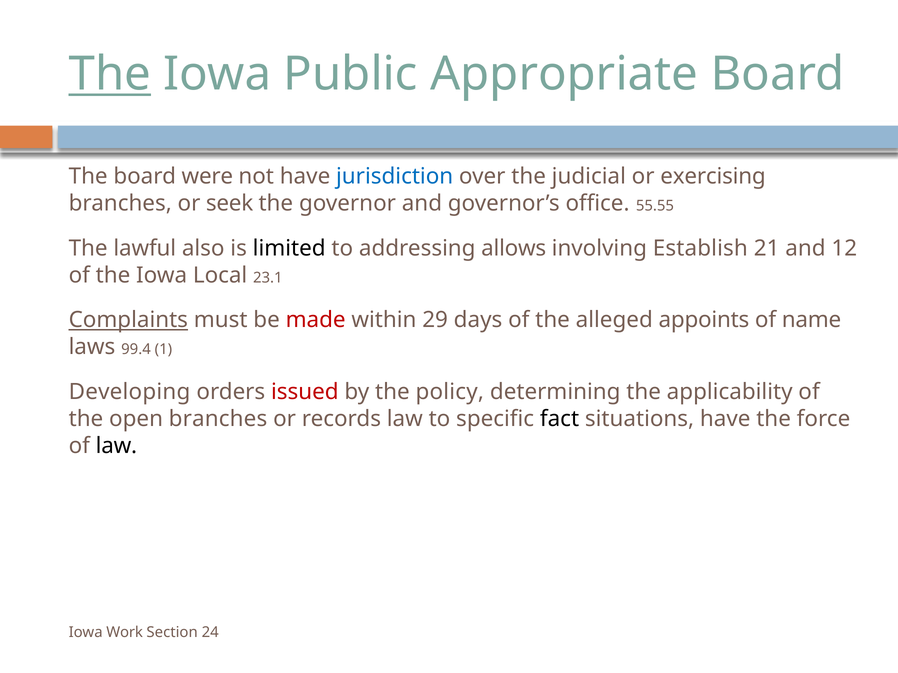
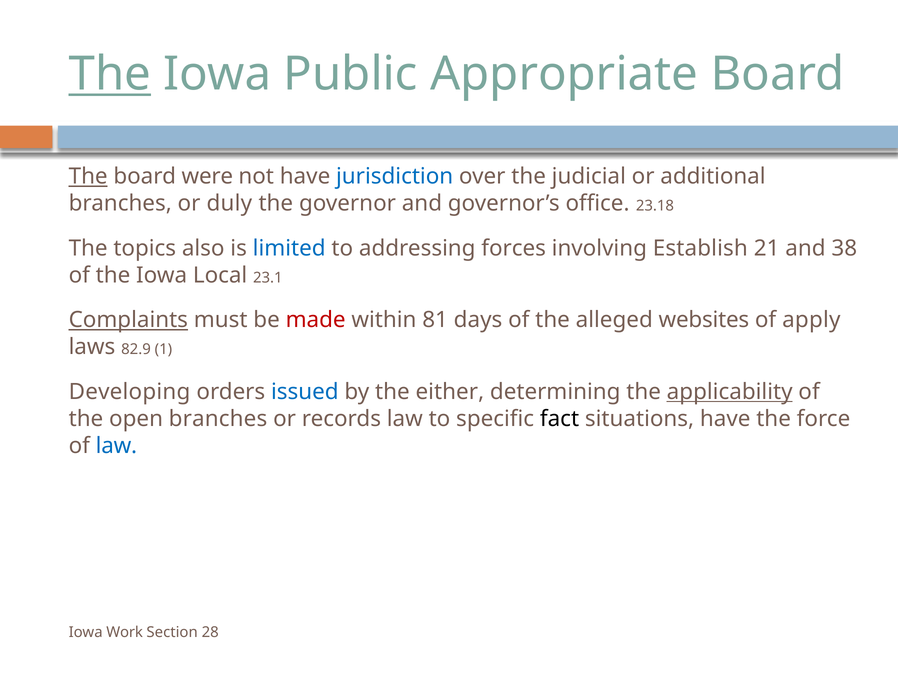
The underline: none -> present (88, 177)
exercising: exercising -> additional (713, 177)
seek: seek -> duly (229, 204)
55.55: 55.55 -> 23.18 (655, 206)
lawful: lawful -> topics (145, 248)
limited colour: black -> blue (289, 248)
allows: allows -> forces (514, 248)
12: 12 -> 38 (844, 248)
29: 29 -> 81 (435, 320)
appoints: appoints -> websites (704, 320)
name: name -> apply (811, 320)
99.4: 99.4 -> 82.9 (136, 350)
issued colour: red -> blue (305, 392)
policy: policy -> either (450, 392)
applicability underline: none -> present (730, 392)
law colour: black -> blue (116, 446)
24: 24 -> 28 (210, 633)
